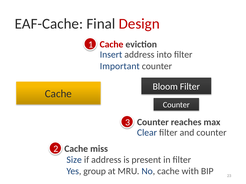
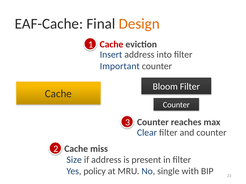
Design colour: red -> orange (139, 24)
group: group -> policy (95, 172)
No cache: cache -> single (168, 172)
